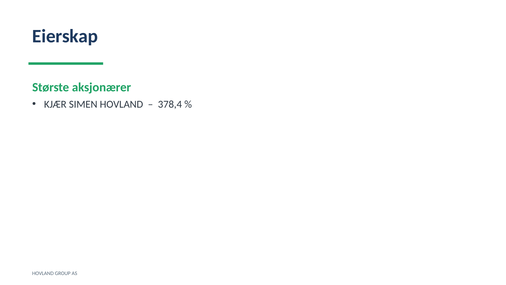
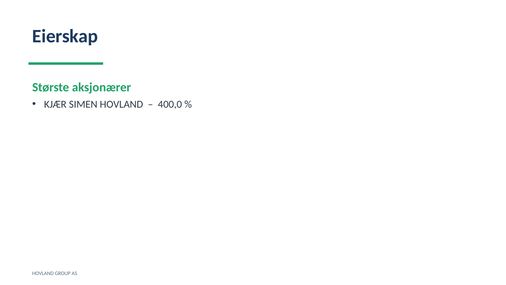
378,4: 378,4 -> 400,0 (170, 104)
